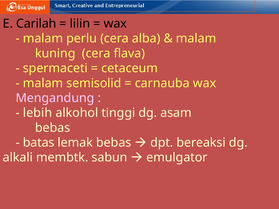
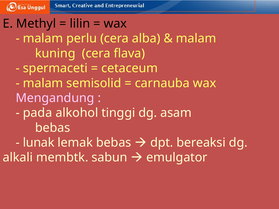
Carilah: Carilah -> Methyl (36, 24)
lebih: lebih -> pada (38, 113)
batas: batas -> lunak (39, 143)
